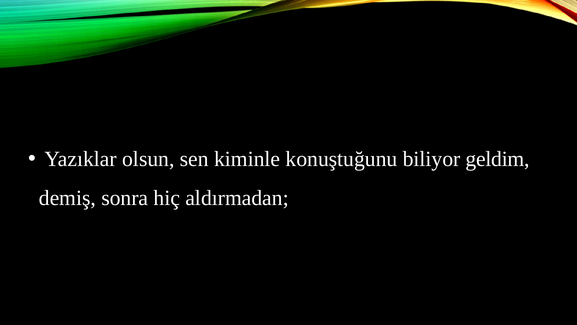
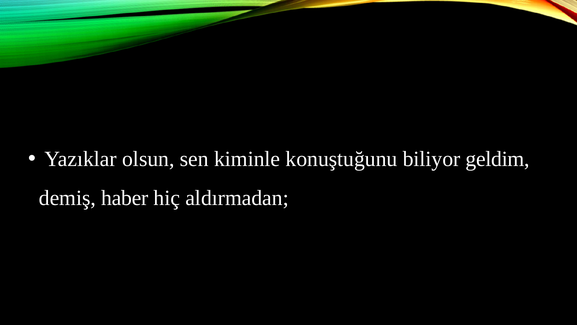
sonra: sonra -> haber (125, 198)
